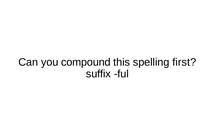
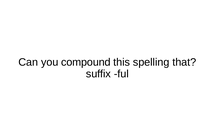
first: first -> that (184, 62)
